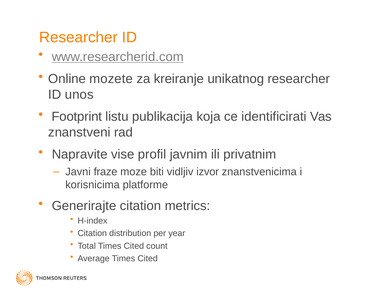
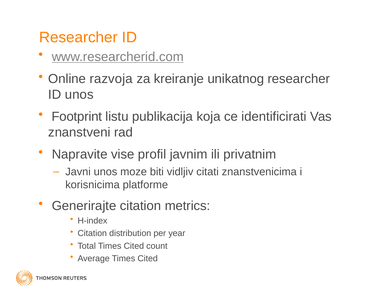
mozete: mozete -> razvoja (111, 79)
Javni fraze: fraze -> unos (106, 172)
izvor: izvor -> citati (208, 172)
